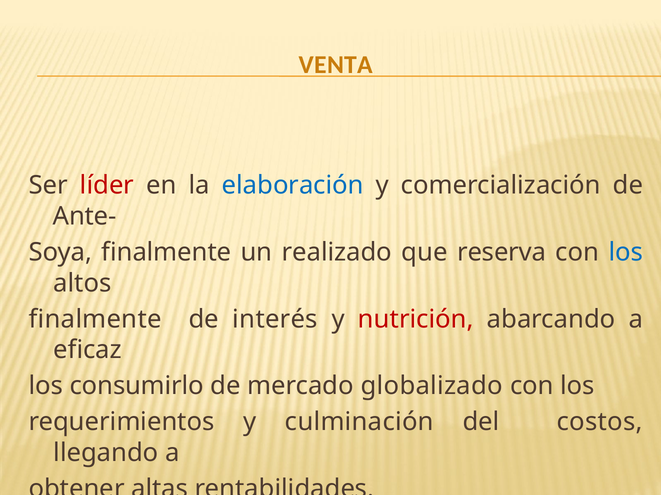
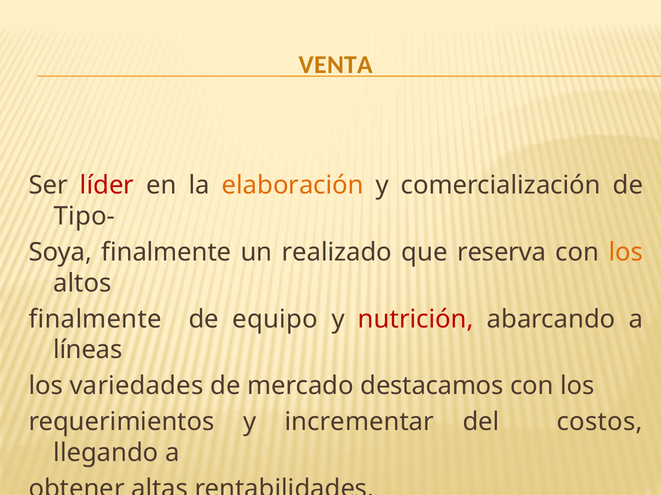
elaboración colour: blue -> orange (293, 186)
Ante-: Ante- -> Tipo- (84, 217)
los colour: blue -> orange (626, 253)
interés: interés -> equipo (275, 320)
eficaz: eficaz -> líneas (88, 350)
consumirlo: consumirlo -> variedades (137, 386)
globalizado: globalizado -> destacamos (432, 386)
culminación: culminación -> incrementar (359, 422)
